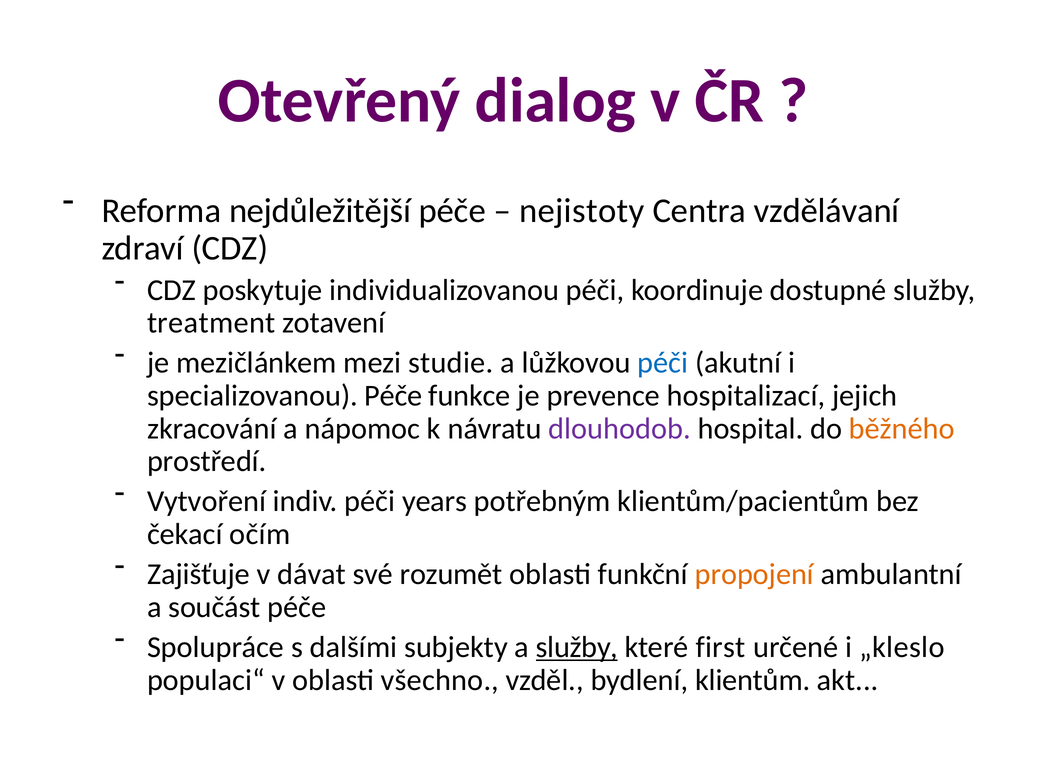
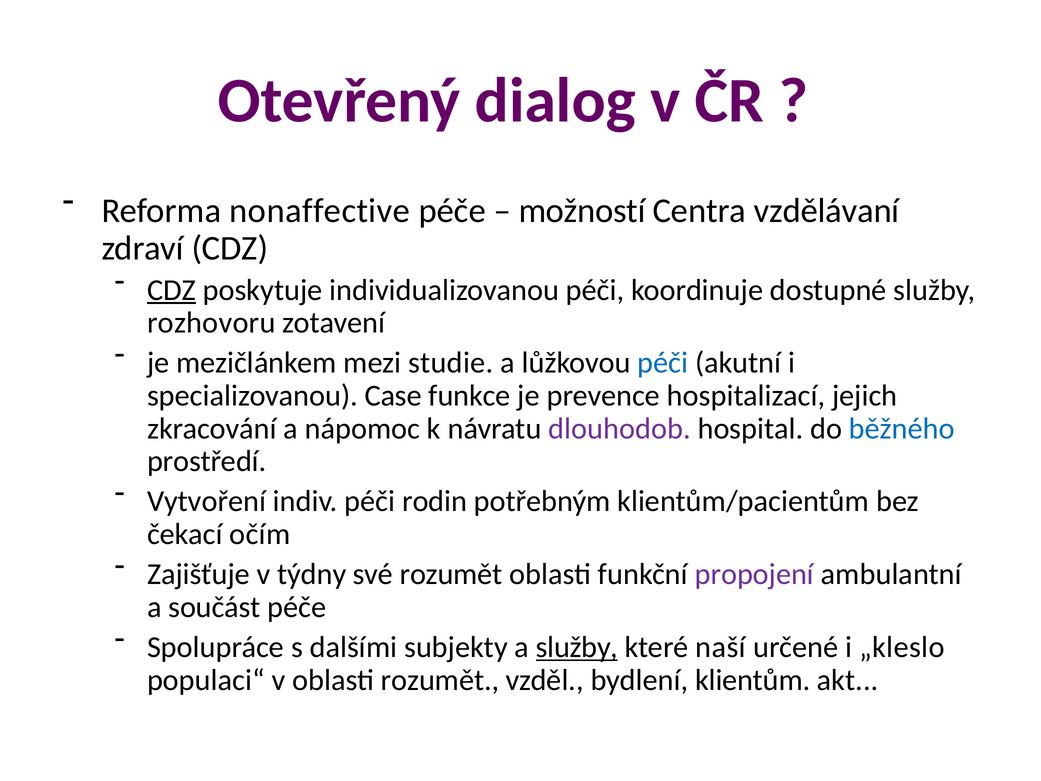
nejdůležitější: nejdůležitější -> nonaffective (320, 211)
nejistoty: nejistoty -> možností (582, 211)
CDZ underline: none -> present (171, 290)
treatment: treatment -> rozhovoru (211, 323)
specializovanou Péče: Péče -> Case (393, 396)
běžného colour: orange -> blue (902, 428)
years: years -> rodin (435, 501)
dávat: dávat -> týdny (312, 574)
propojení colour: orange -> purple (754, 574)
first: first -> naší (721, 647)
oblasti všechno: všechno -> rozumět (440, 680)
